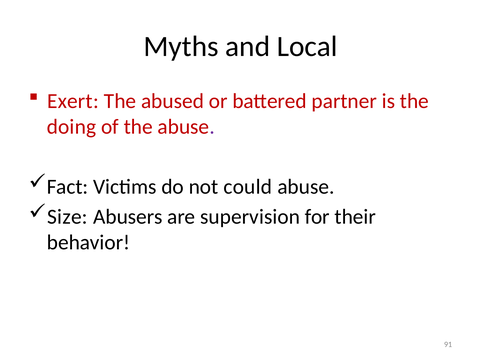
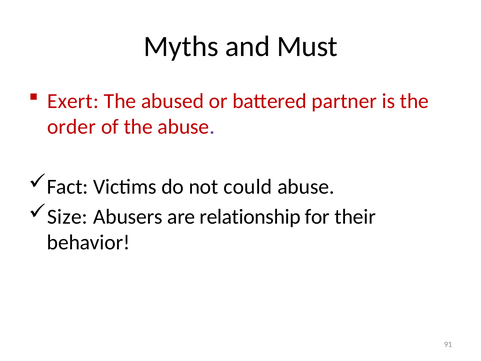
Local: Local -> Must (307, 47)
doing: doing -> order (71, 127)
supervision: supervision -> relationship (250, 216)
